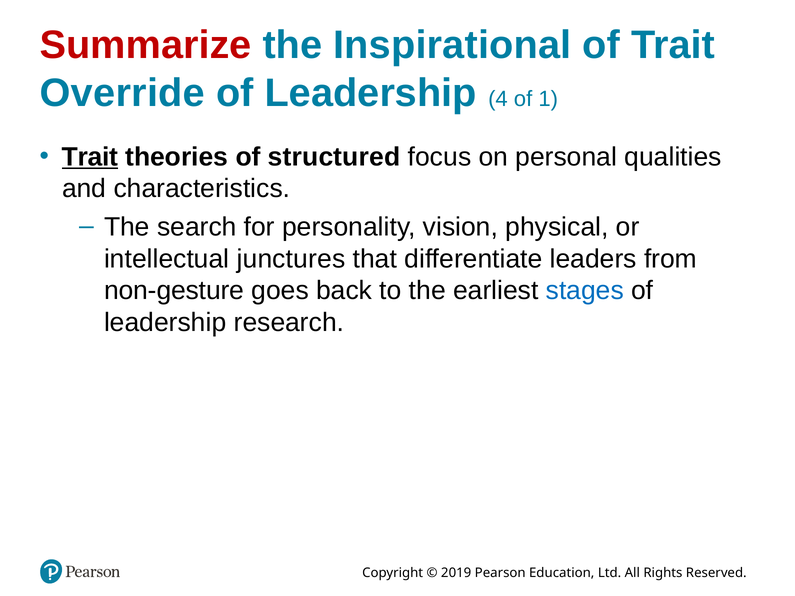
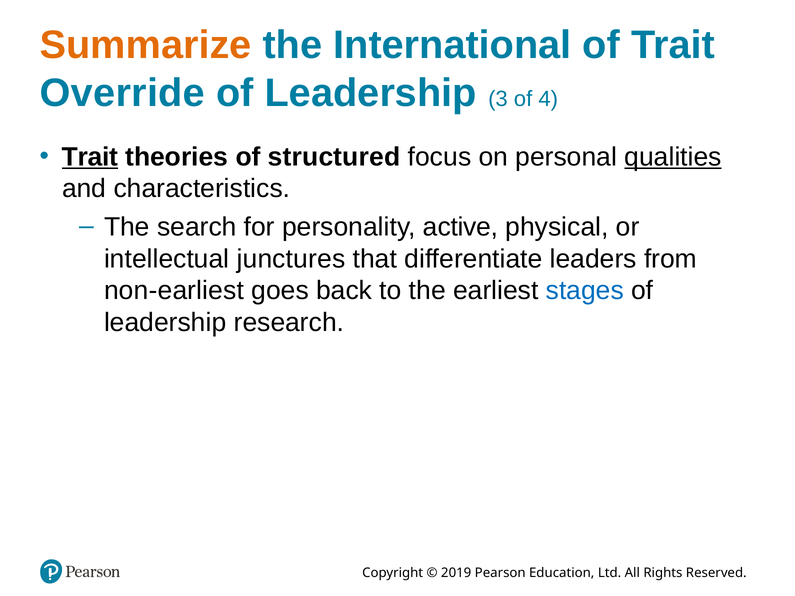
Summarize colour: red -> orange (146, 45)
Inspirational: Inspirational -> International (452, 45)
4: 4 -> 3 (498, 99)
1: 1 -> 4 (548, 99)
qualities underline: none -> present (673, 157)
vision: vision -> active (461, 227)
non-gesture: non-gesture -> non-earliest (174, 291)
